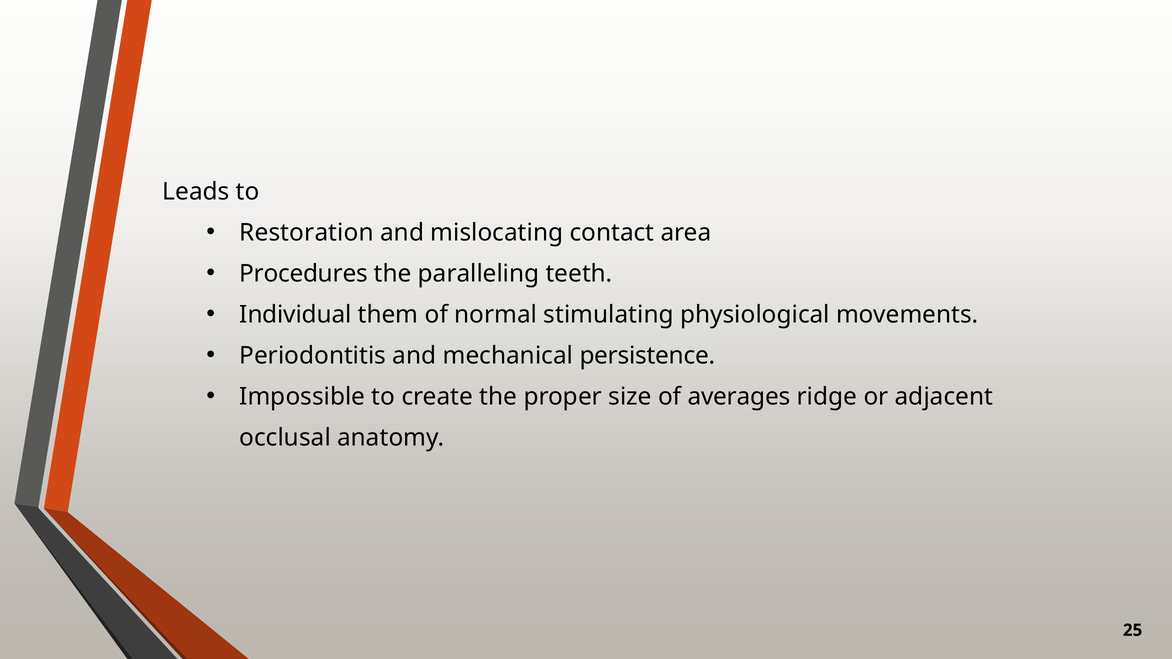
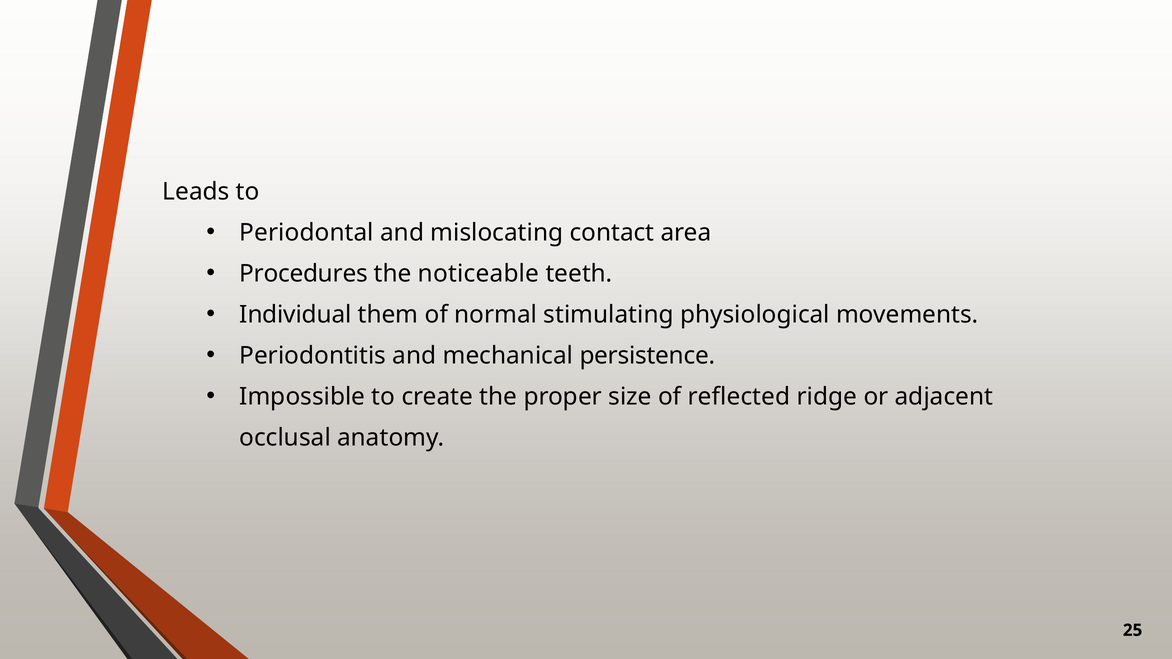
Restoration: Restoration -> Periodontal (307, 233)
paralleling: paralleling -> noticeable (478, 274)
averages: averages -> reflected (739, 397)
